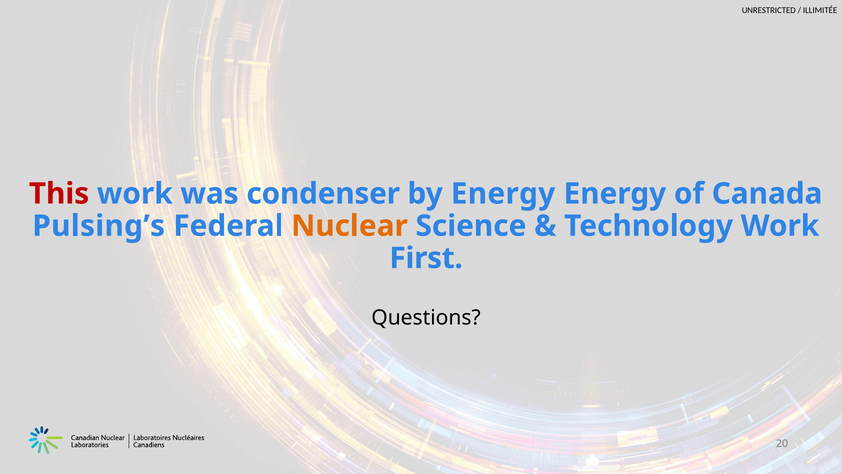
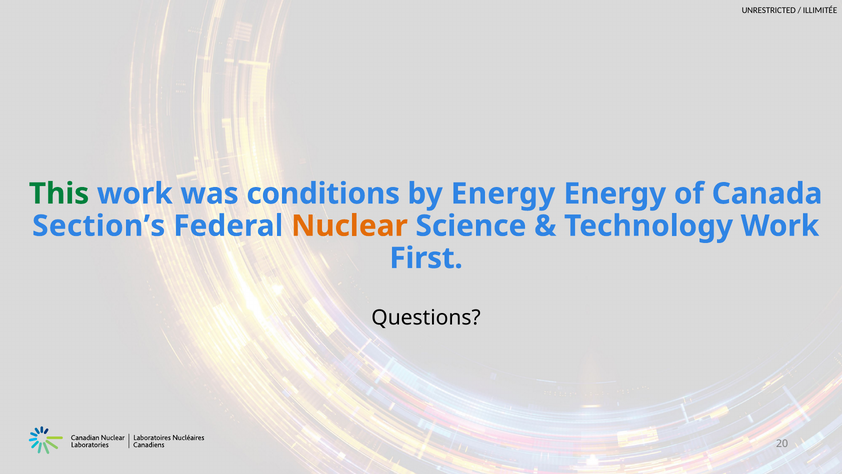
This colour: red -> green (59, 194)
condenser: condenser -> conditions (323, 194)
Pulsing’s: Pulsing’s -> Section’s (99, 226)
